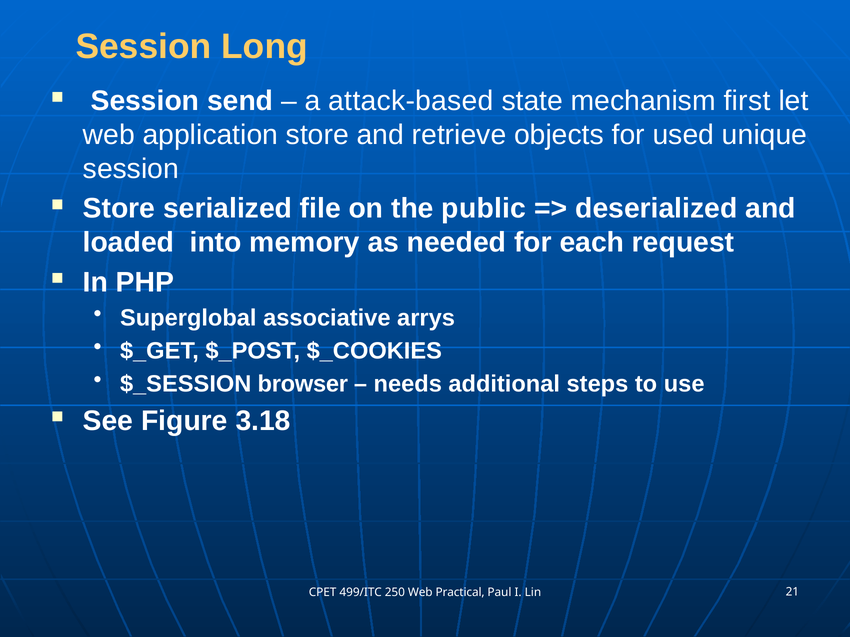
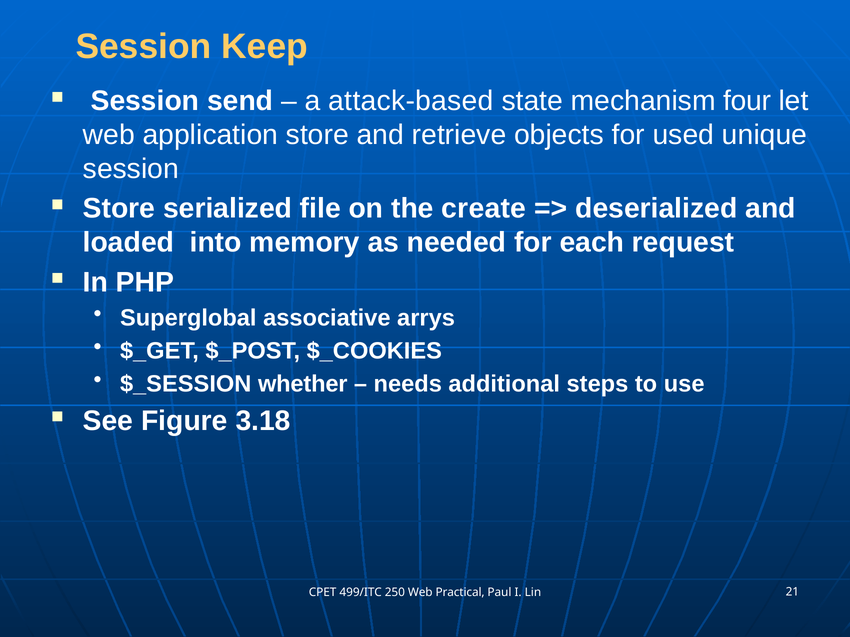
Long: Long -> Keep (265, 46)
first: first -> four (747, 101)
public: public -> create (484, 209)
browser: browser -> whether (303, 384)
